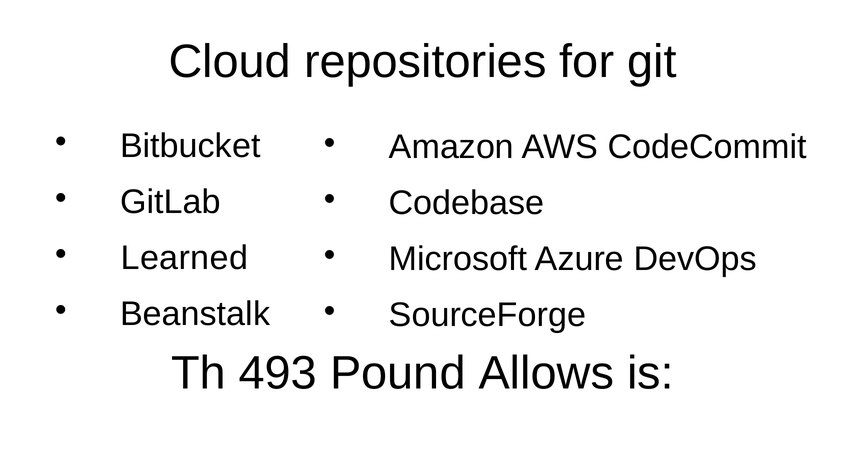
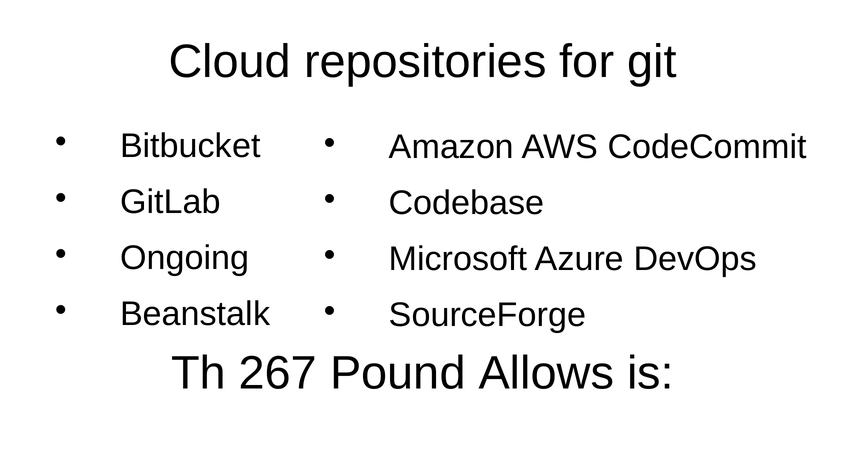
Learned: Learned -> Ongoing (185, 258)
493: 493 -> 267 (278, 373)
